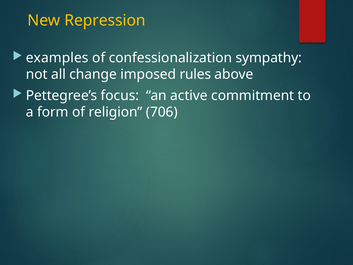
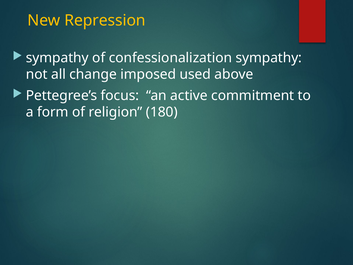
examples: examples -> sympathy (57, 58)
rules: rules -> used (195, 74)
706: 706 -> 180 (162, 112)
